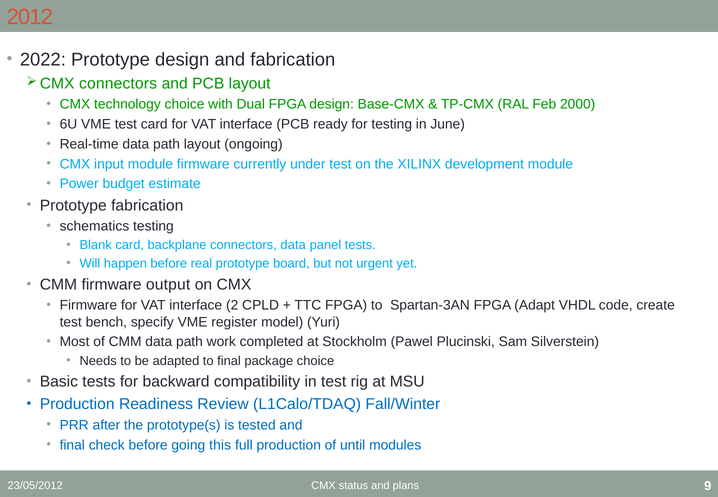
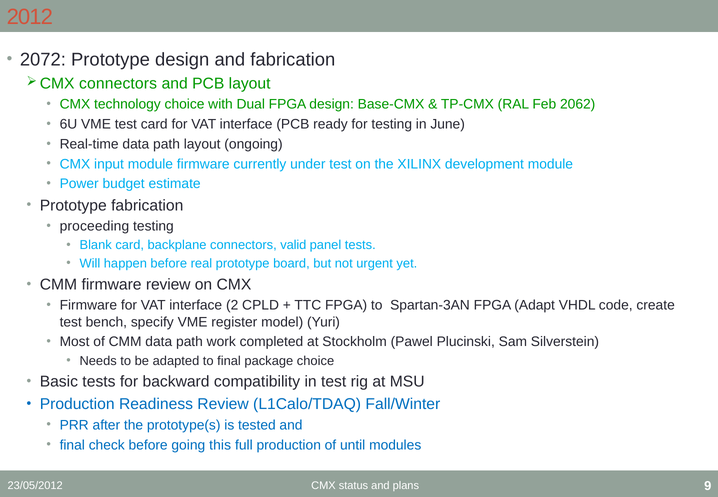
2022: 2022 -> 2072 (43, 60)
2000: 2000 -> 2062 (578, 104)
schematics: schematics -> proceeding (94, 226)
connectors data: data -> valid (293, 245)
firmware output: output -> review (168, 285)
